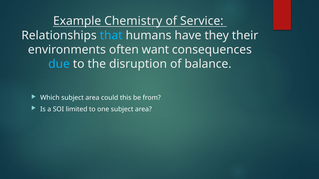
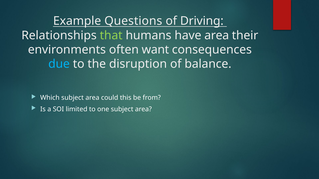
Chemistry: Chemistry -> Questions (133, 21)
Service: Service -> Driving (202, 21)
that colour: light blue -> light green (111, 35)
have they: they -> area (217, 35)
